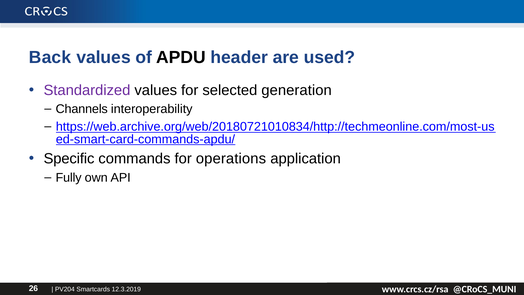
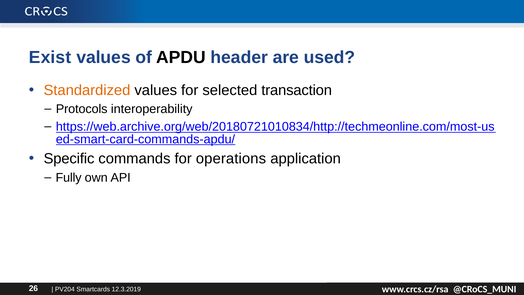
Back: Back -> Exist (50, 57)
Standardized colour: purple -> orange (87, 90)
generation: generation -> transaction (297, 90)
Channels: Channels -> Protocols (82, 109)
